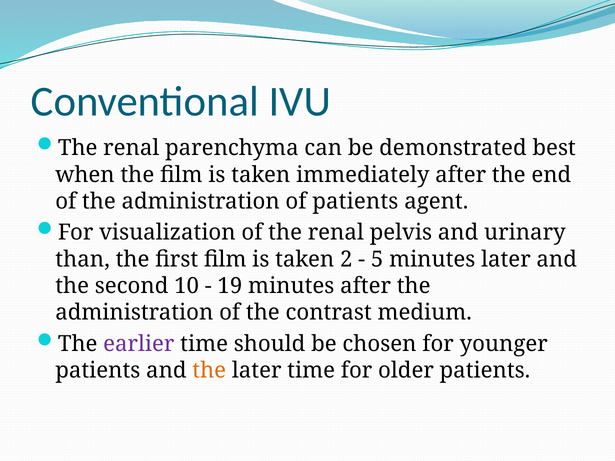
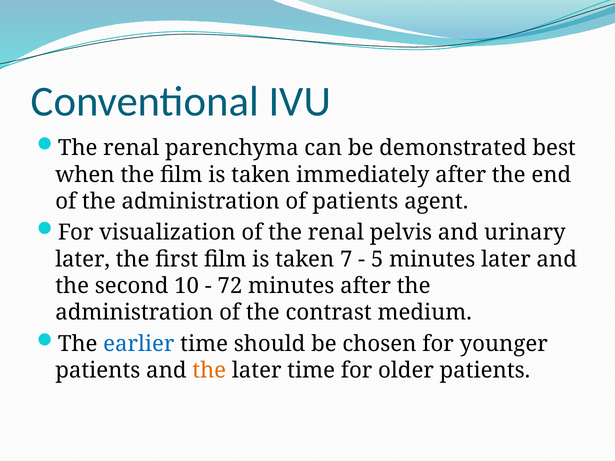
than: than -> later (83, 259)
2: 2 -> 7 (346, 259)
19: 19 -> 72 (230, 286)
earlier colour: purple -> blue (139, 344)
